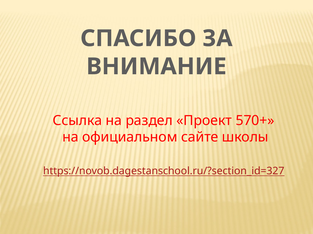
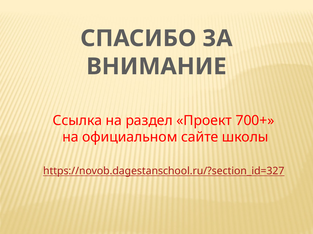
570+: 570+ -> 700+ (255, 121)
